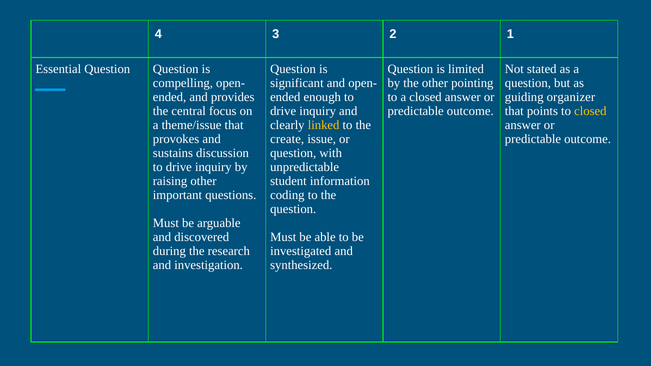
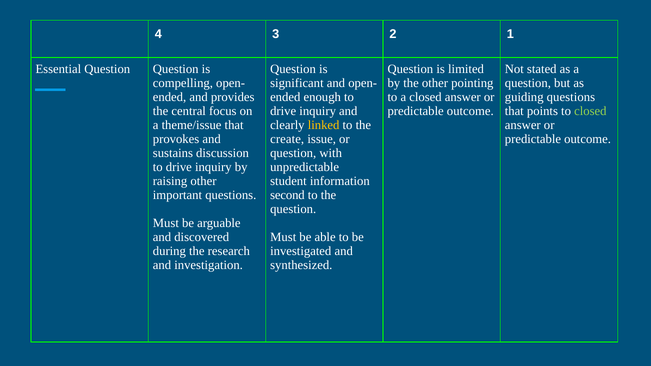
guiding organizer: organizer -> questions (571, 97)
closed colour: yellow -> light green (590, 111)
coding: coding -> second (287, 195)
